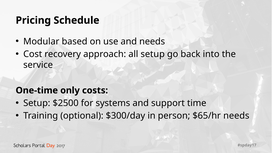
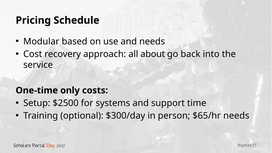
all setup: setup -> about (153, 54)
